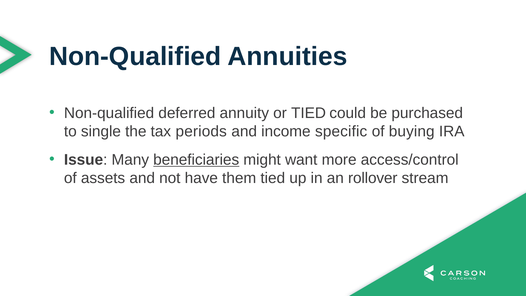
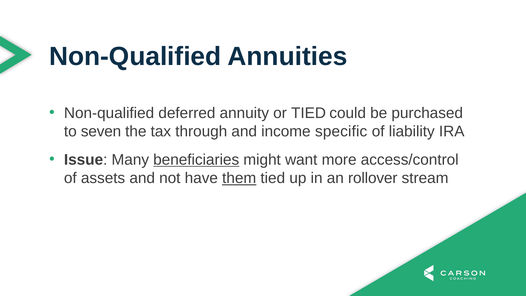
single: single -> seven (101, 131)
periods: periods -> through (201, 131)
buying: buying -> liability (412, 131)
them underline: none -> present (239, 178)
